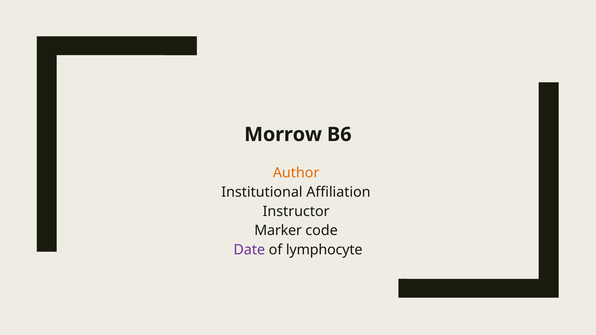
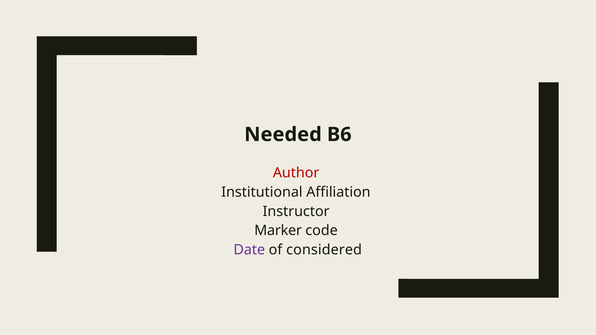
Morrow: Morrow -> Needed (283, 135)
Author colour: orange -> red (296, 173)
lymphocyte: lymphocyte -> considered (324, 250)
